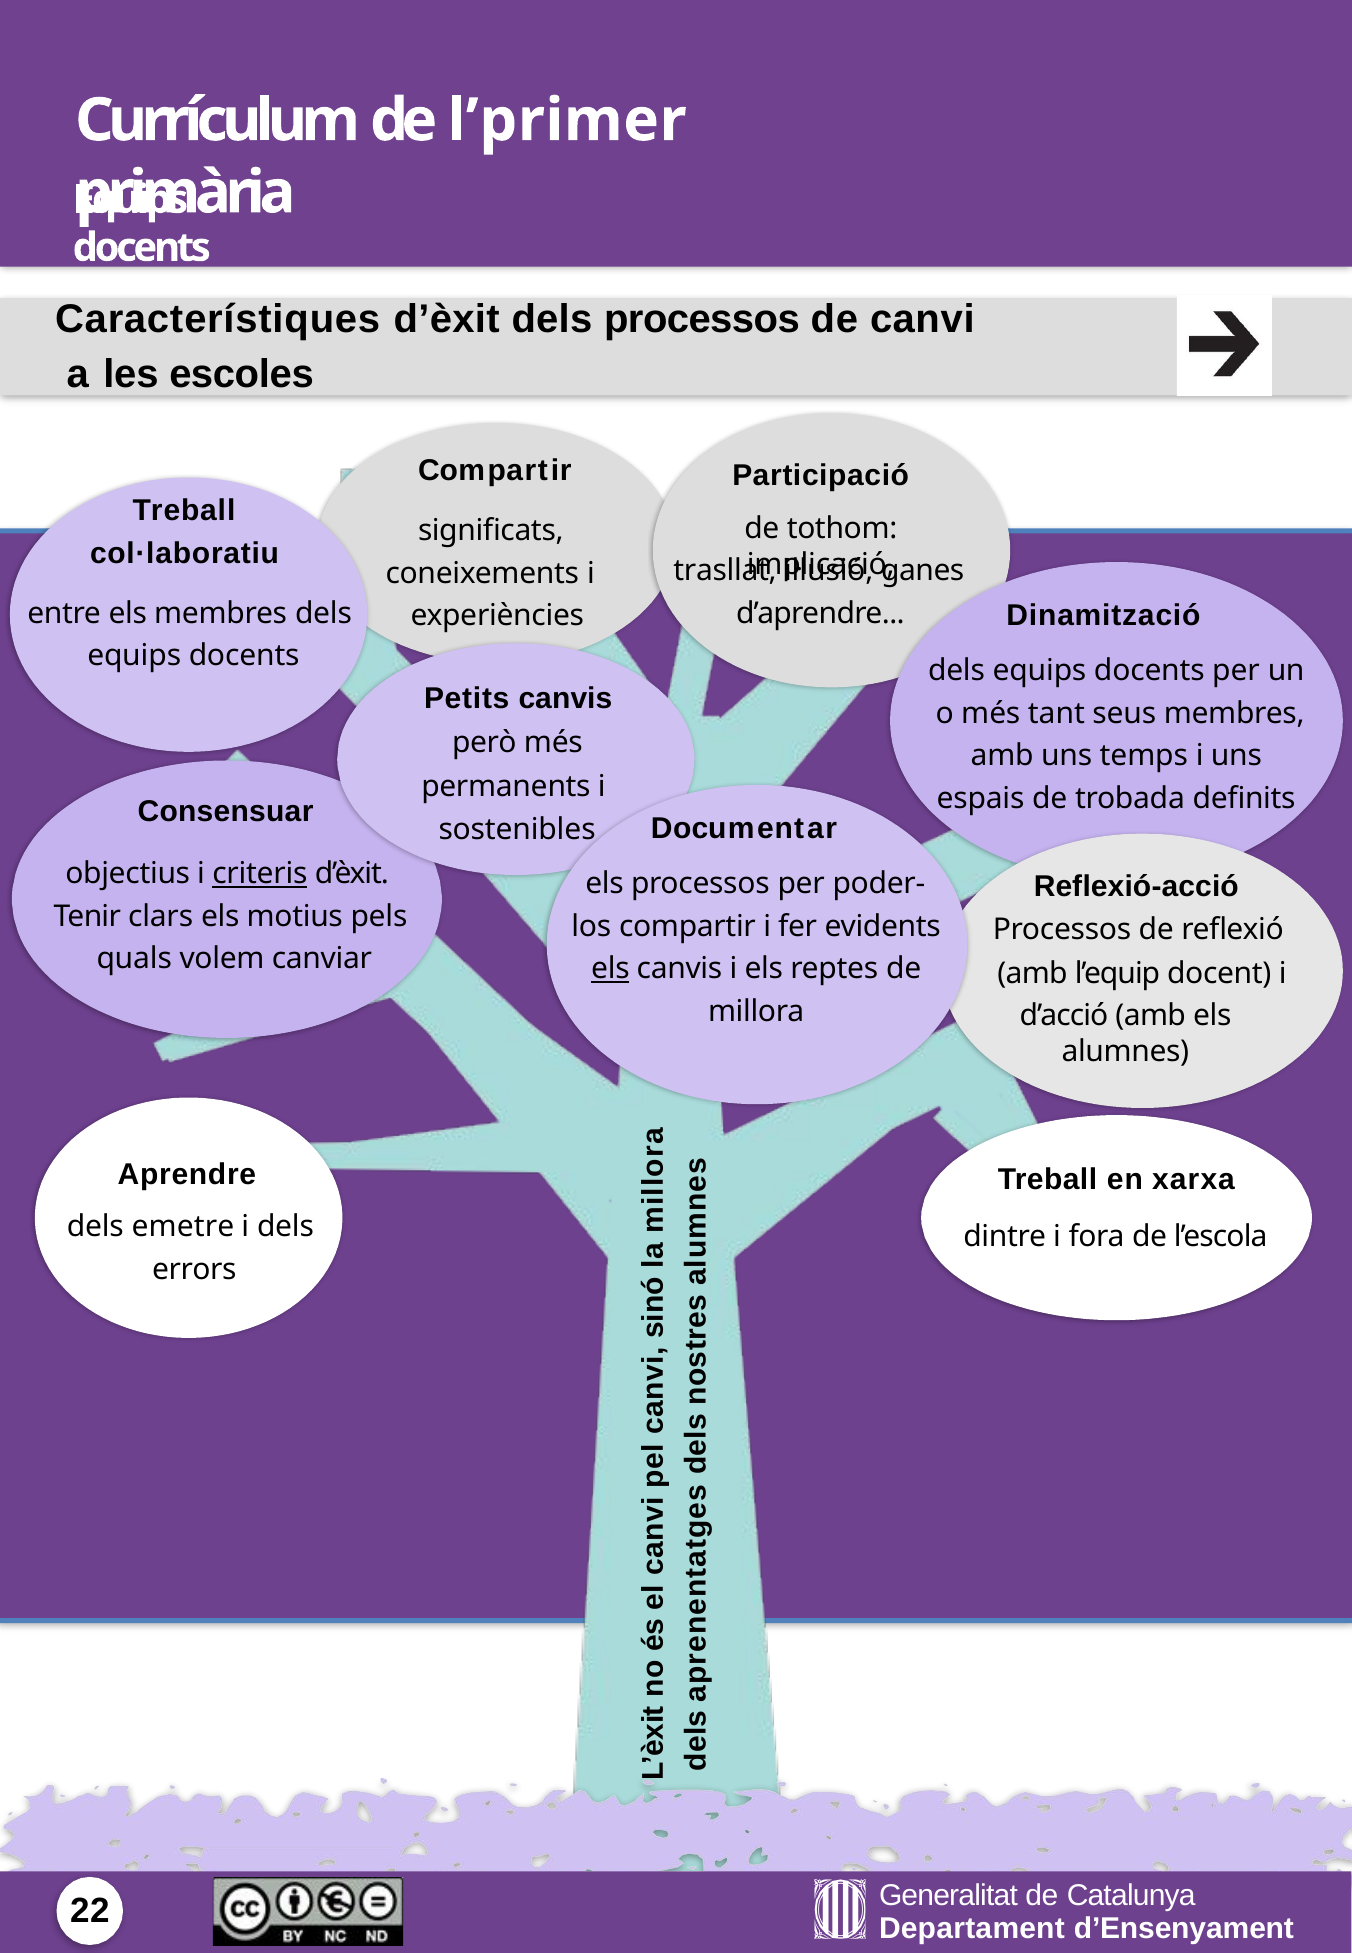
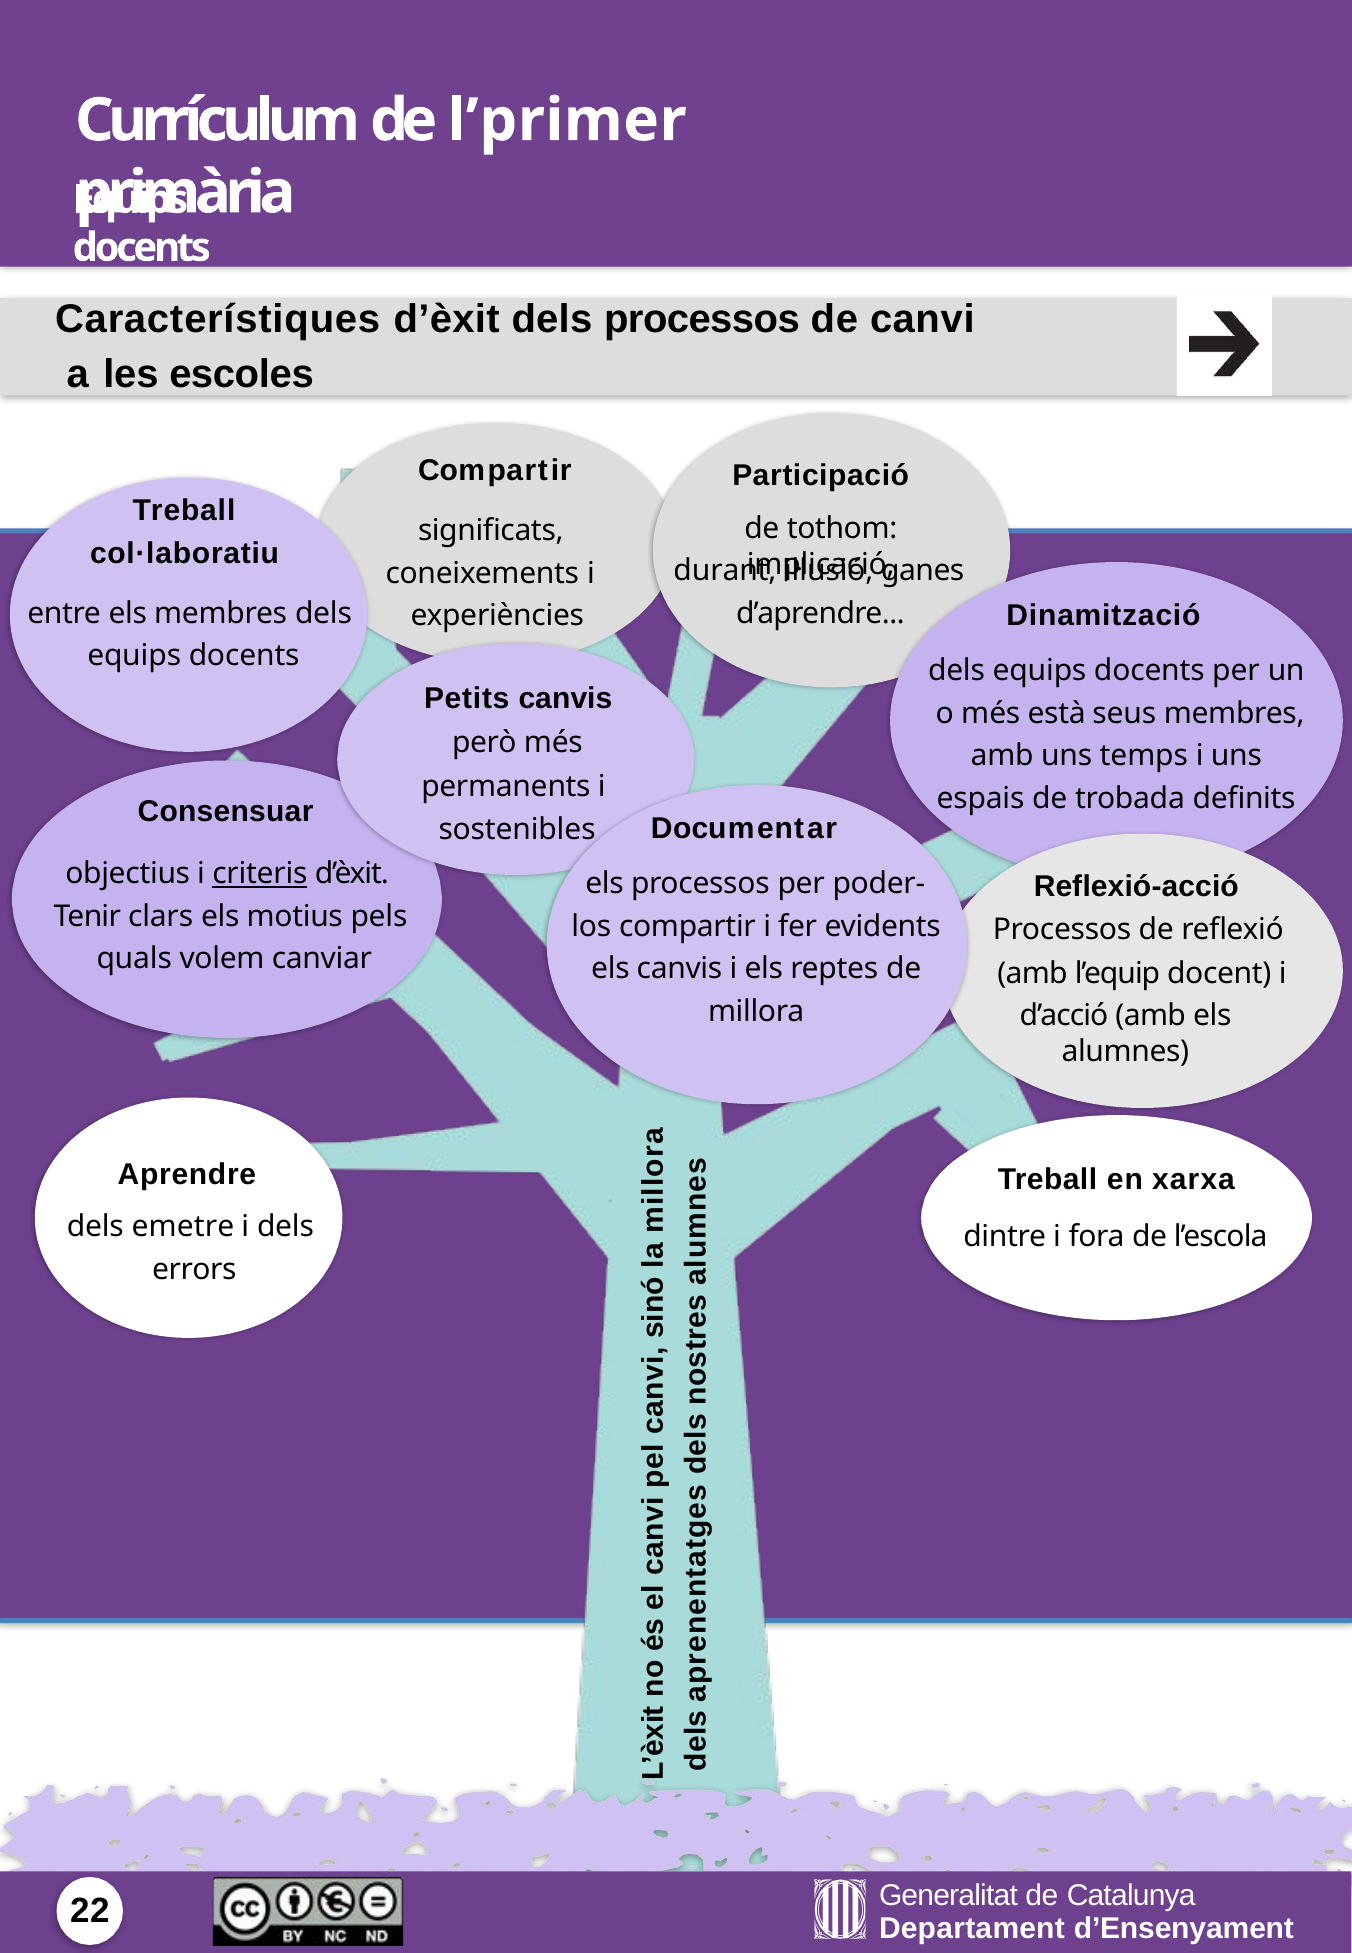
trasllat: trasllat -> durant (725, 571)
tant: tant -> està (1057, 714)
els underline: present -> none (610, 969)
